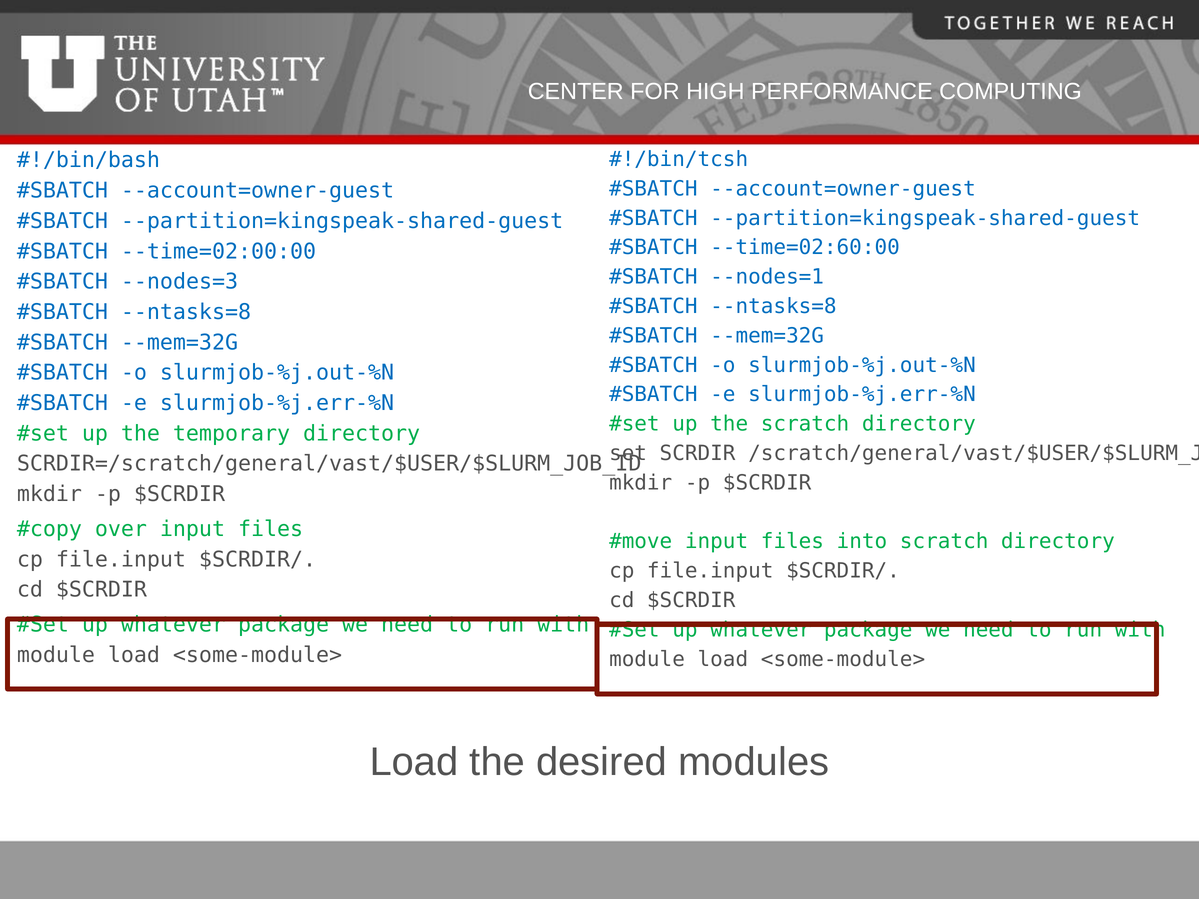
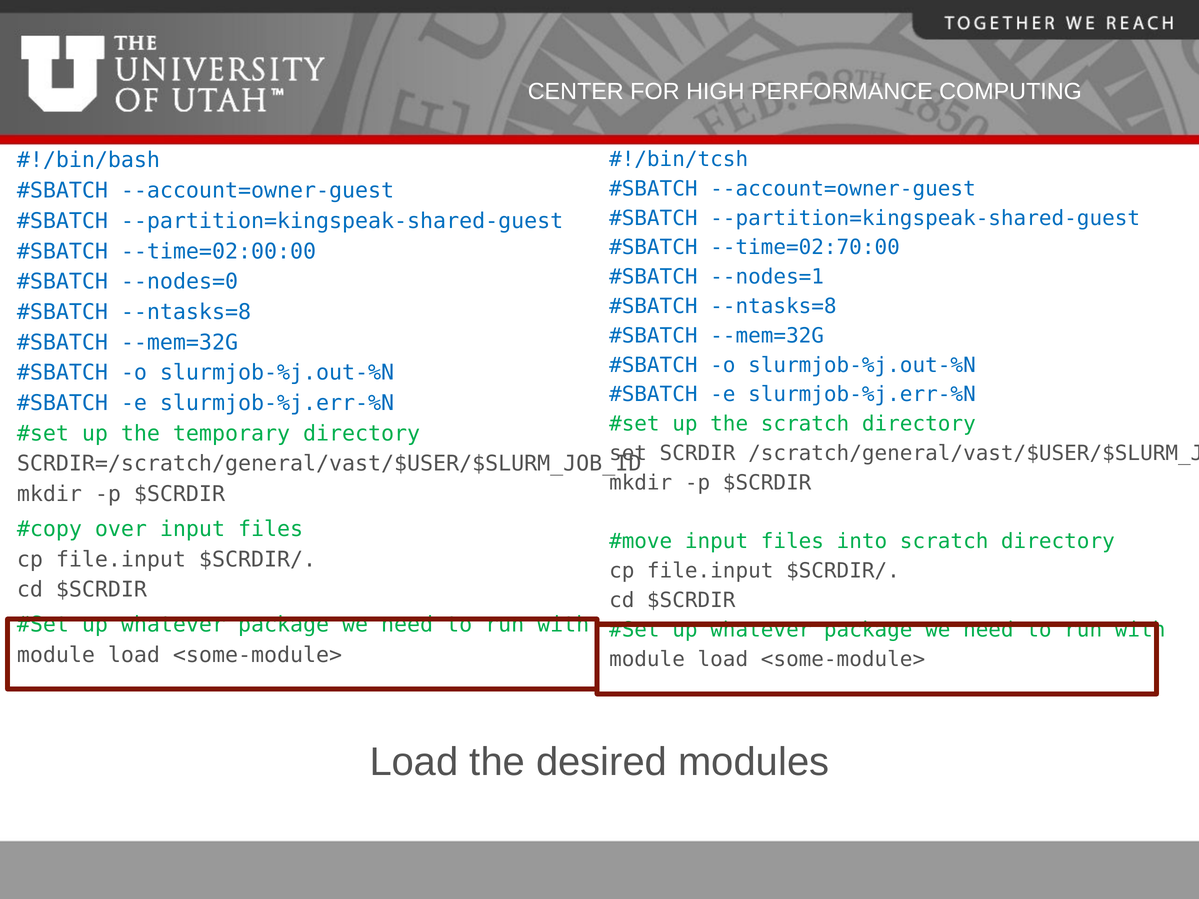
--time=02:60:00: --time=02:60:00 -> --time=02:70:00 (805, 248)
--nodes=3: --nodes=3 -> --nodes=0 (180, 282)
